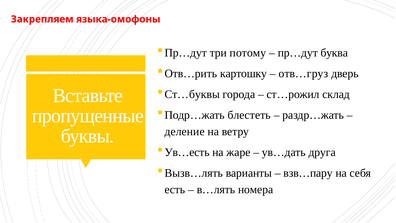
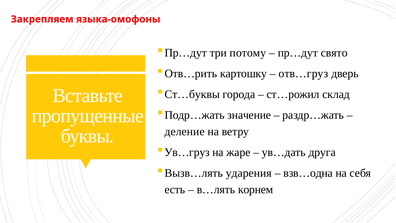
буква: буква -> свято (334, 53)
блестеть: блестеть -> значение (249, 115)
Ув…есть: Ув…есть -> Ув…груз (187, 152)
варианты: варианты -> ударения (249, 173)
взв…пару: взв…пару -> взв…одна (308, 173)
номера: номера -> корнем (256, 189)
